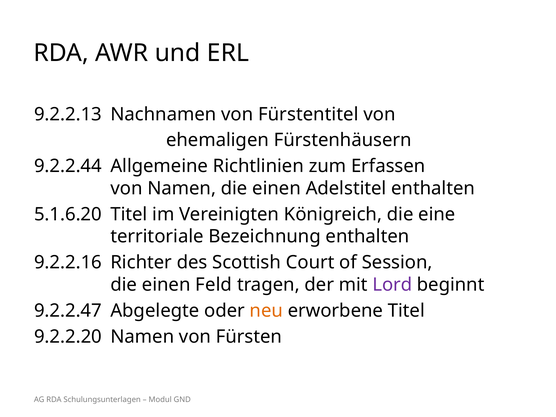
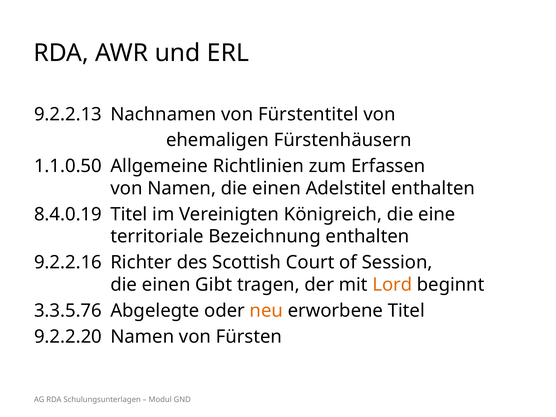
9.2.2.44: 9.2.2.44 -> 1.1.0.50 (68, 166)
5.1.6.20: 5.1.6.20 -> 8.4.0.19 (68, 214)
Feld: Feld -> Gibt (214, 285)
Lord colour: purple -> orange (392, 285)
9.2.2.47: 9.2.2.47 -> 3.3.5.76 (68, 311)
